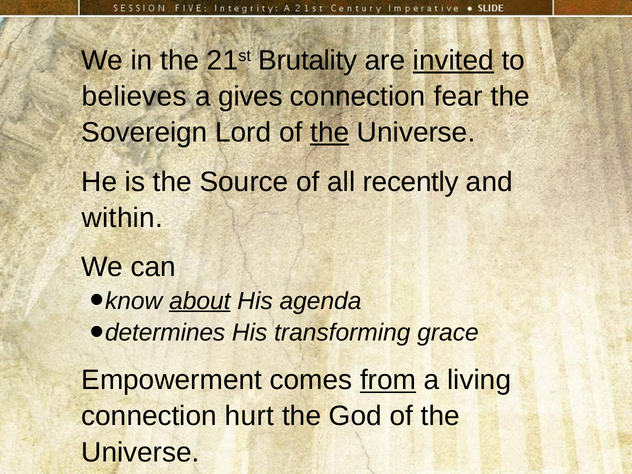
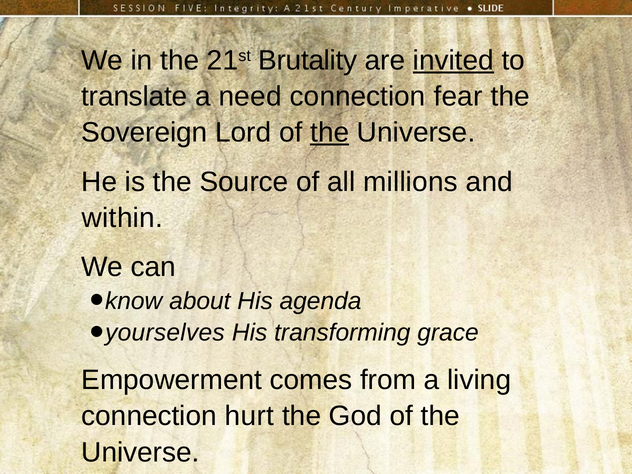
believes: believes -> translate (134, 96)
gives: gives -> need (250, 96)
recently: recently -> millions (411, 182)
about underline: present -> none (200, 301)
determines: determines -> yourselves (165, 333)
from underline: present -> none (388, 380)
